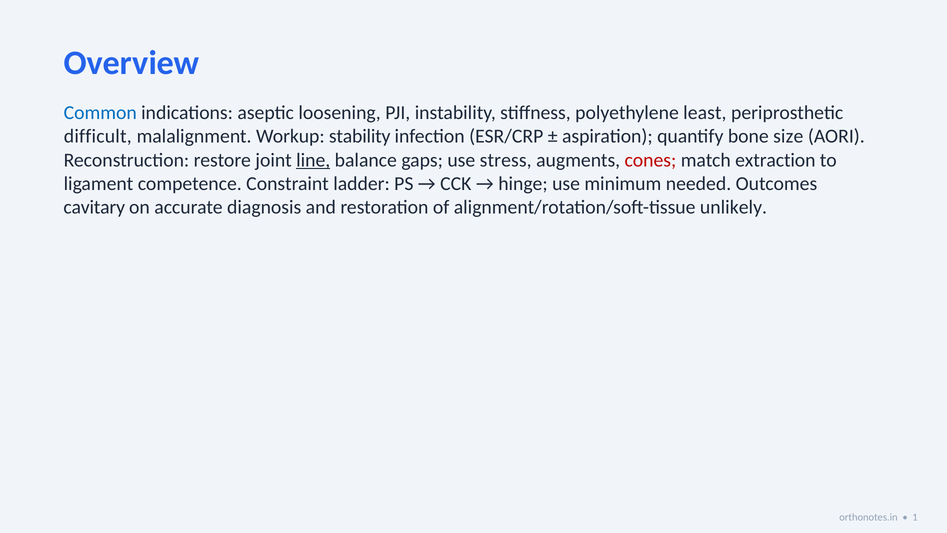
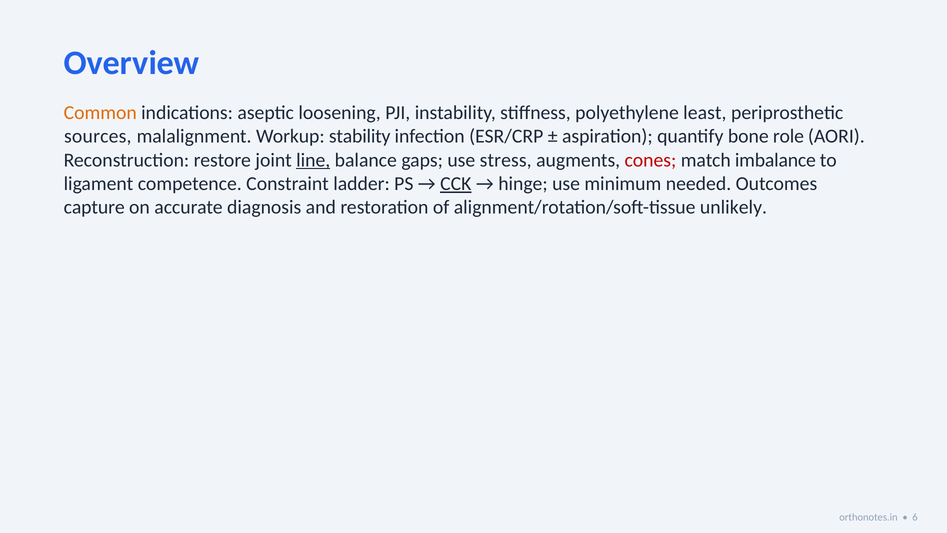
Common colour: blue -> orange (100, 113)
difficult: difficult -> sources (98, 136)
size: size -> role (788, 136)
extraction: extraction -> imbalance (775, 160)
CCK underline: none -> present (456, 184)
cavitary: cavitary -> capture (94, 207)
1: 1 -> 6 (915, 517)
